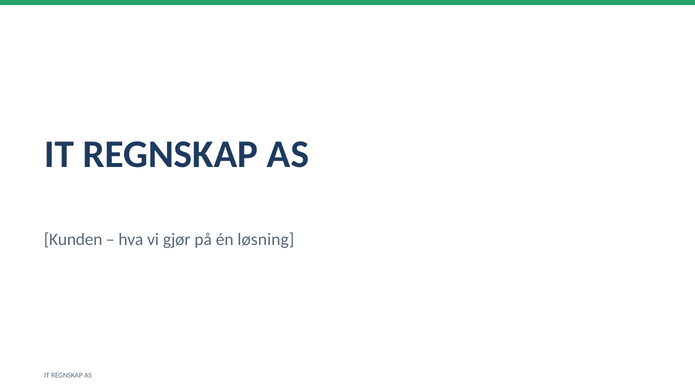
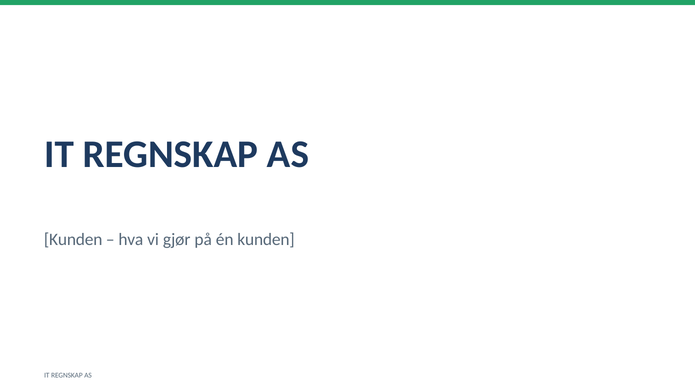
én løsning: løsning -> kunden (266, 239)
